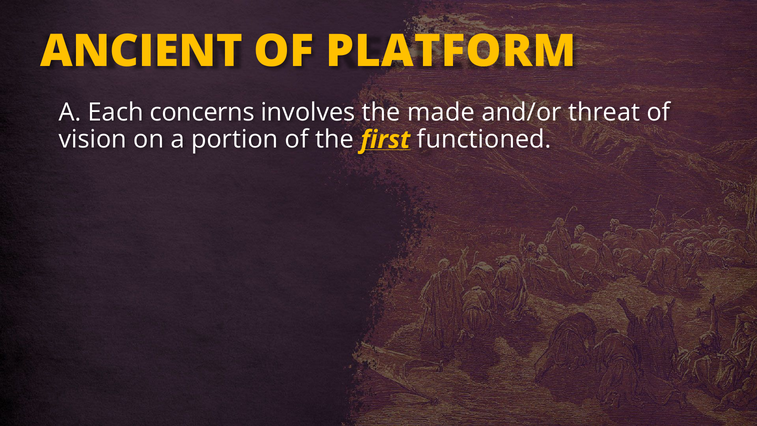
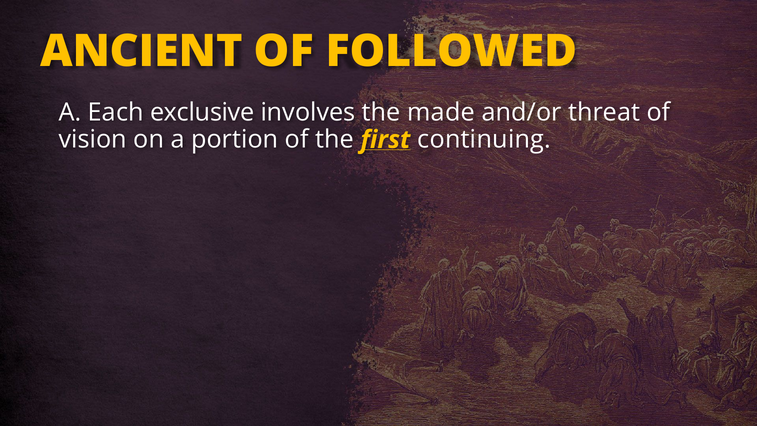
PLATFORM: PLATFORM -> FOLLOWED (451, 51)
concerns: concerns -> exclusive (202, 112)
functioned: functioned -> continuing (484, 140)
